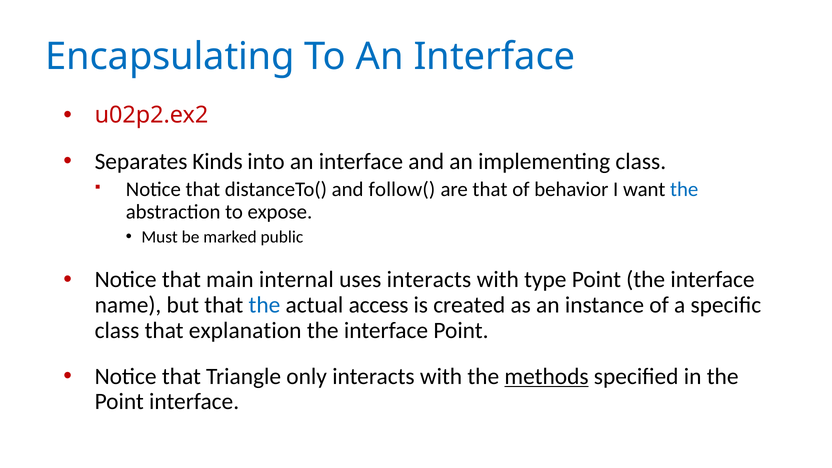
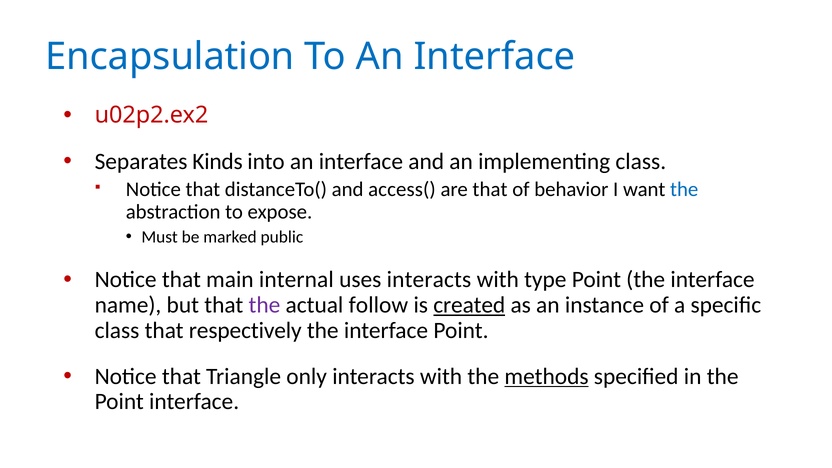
Encapsulating: Encapsulating -> Encapsulation (170, 57)
follow(: follow( -> access( (402, 190)
the colour: blue -> purple (264, 305)
access: access -> follow (378, 305)
created underline: none -> present (469, 305)
explanation: explanation -> respectively (245, 330)
